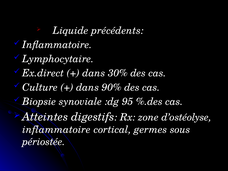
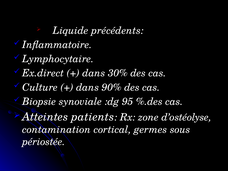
digestifs: digestifs -> patients (93, 117)
inflammatoire: inflammatoire -> contamination (57, 130)
